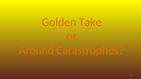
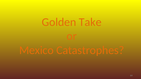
Around: Around -> Mexico (36, 50)
